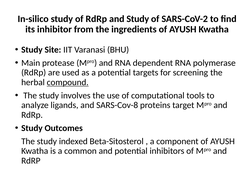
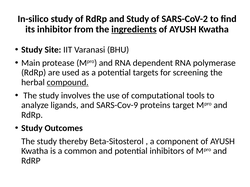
ingredients underline: none -> present (134, 29)
SARS-Cov-8: SARS-Cov-8 -> SARS-Cov-9 (117, 105)
indexed: indexed -> thereby (73, 142)
